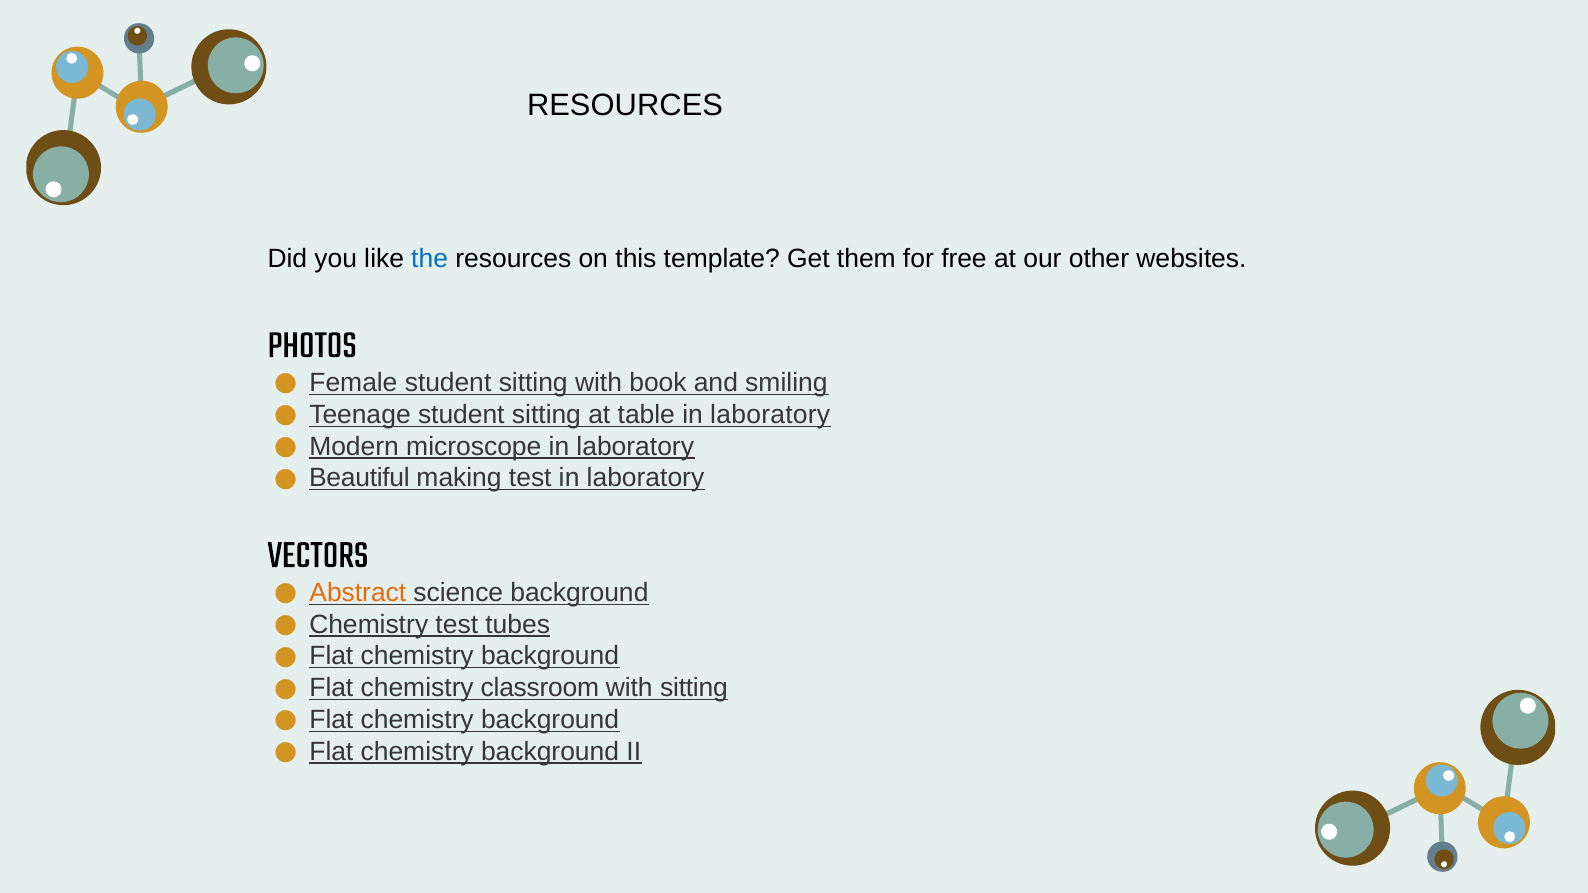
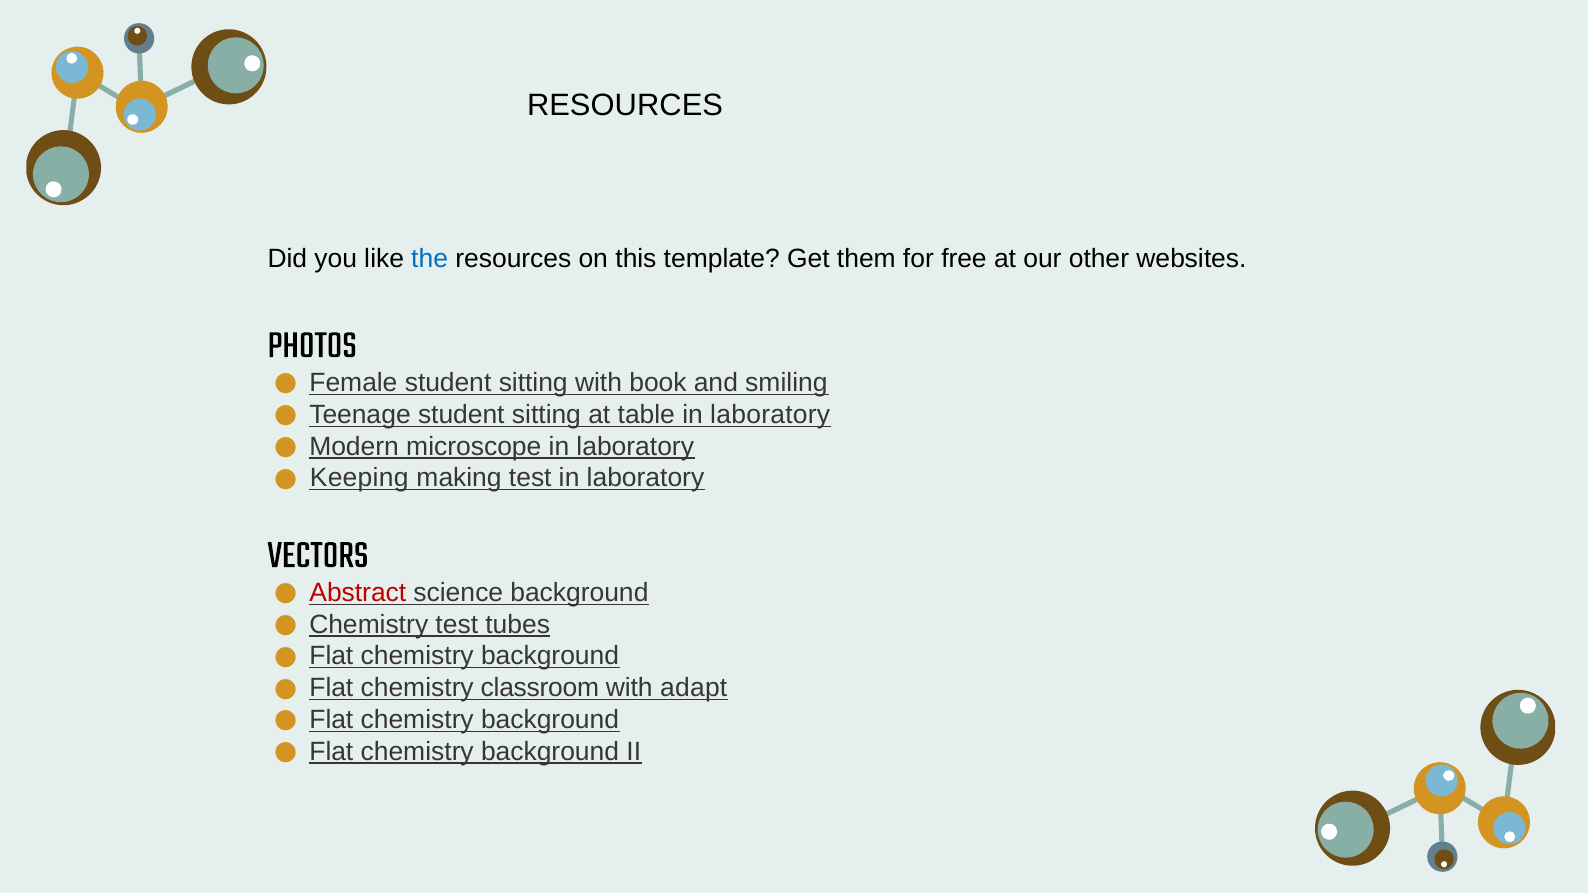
Beautiful: Beautiful -> Keeping (359, 478)
Abstract colour: orange -> red (358, 593)
with sitting: sitting -> adapt (694, 688)
